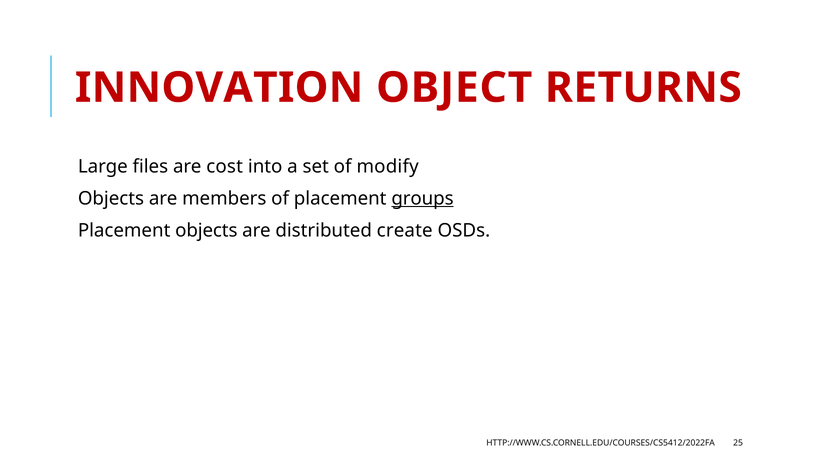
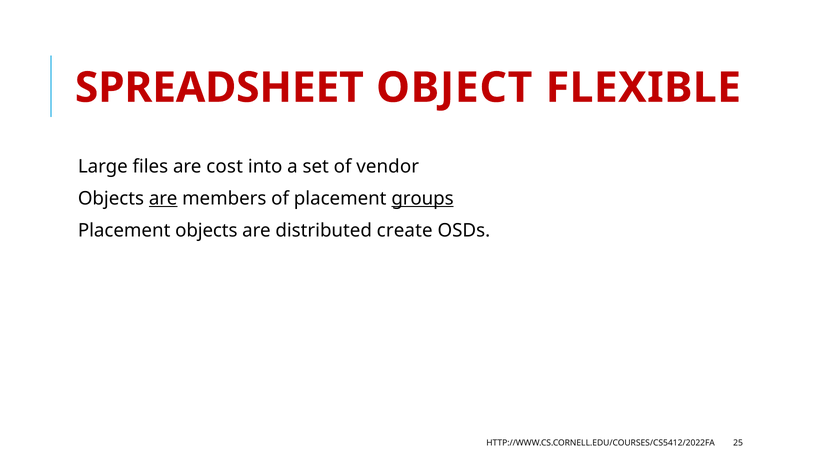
INNOVATION: INNOVATION -> SPREADSHEET (219, 88)
RETURNS: RETURNS -> FLEXIBLE (643, 88)
modify: modify -> vendor (388, 166)
are underline: none -> present (163, 199)
